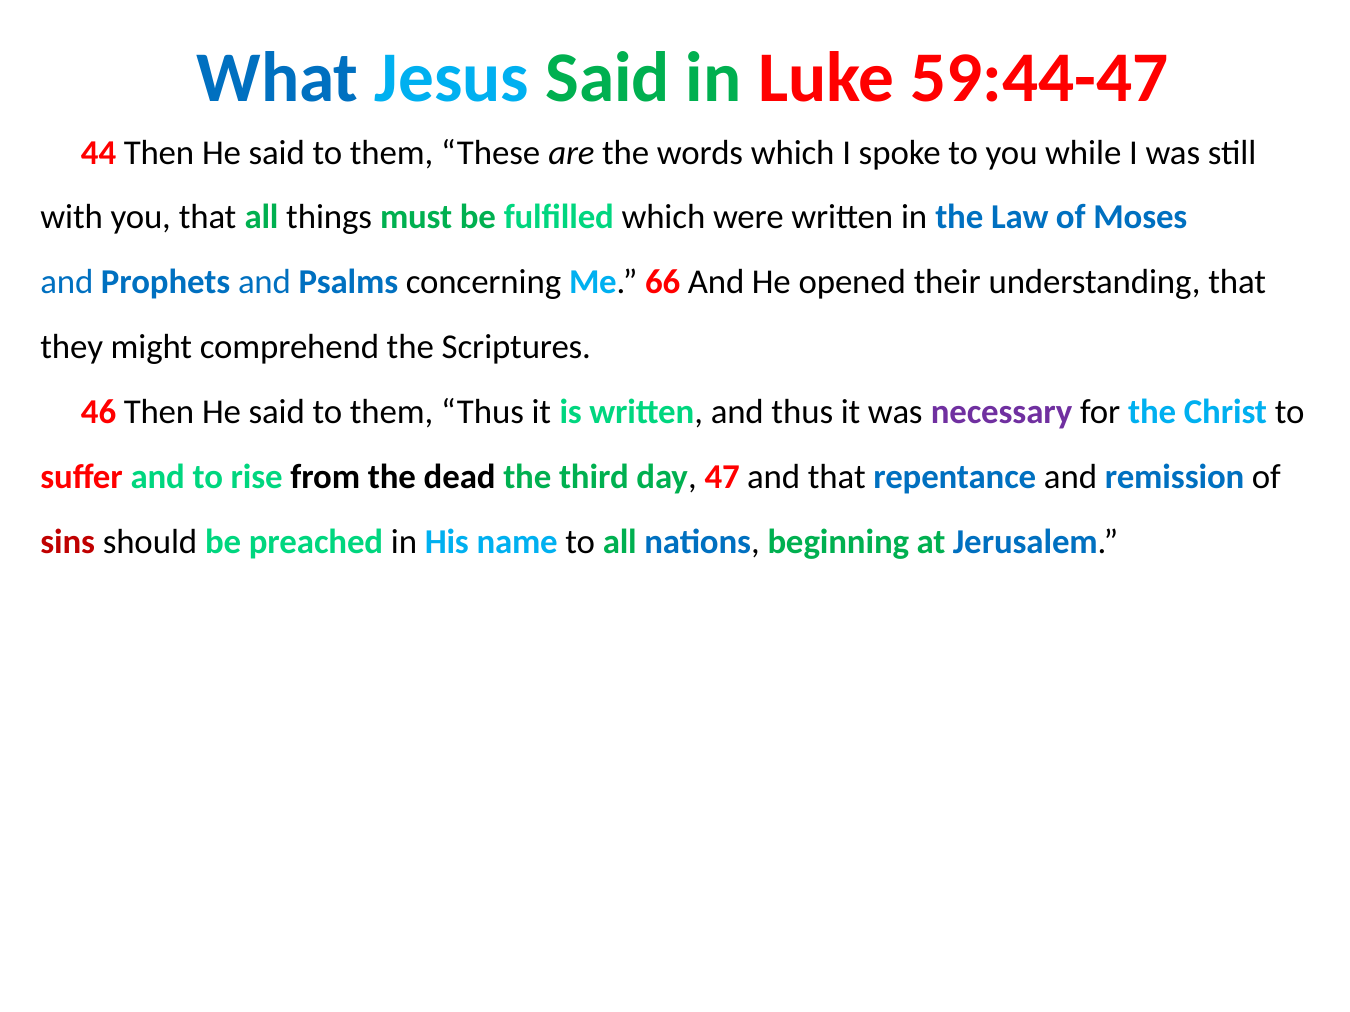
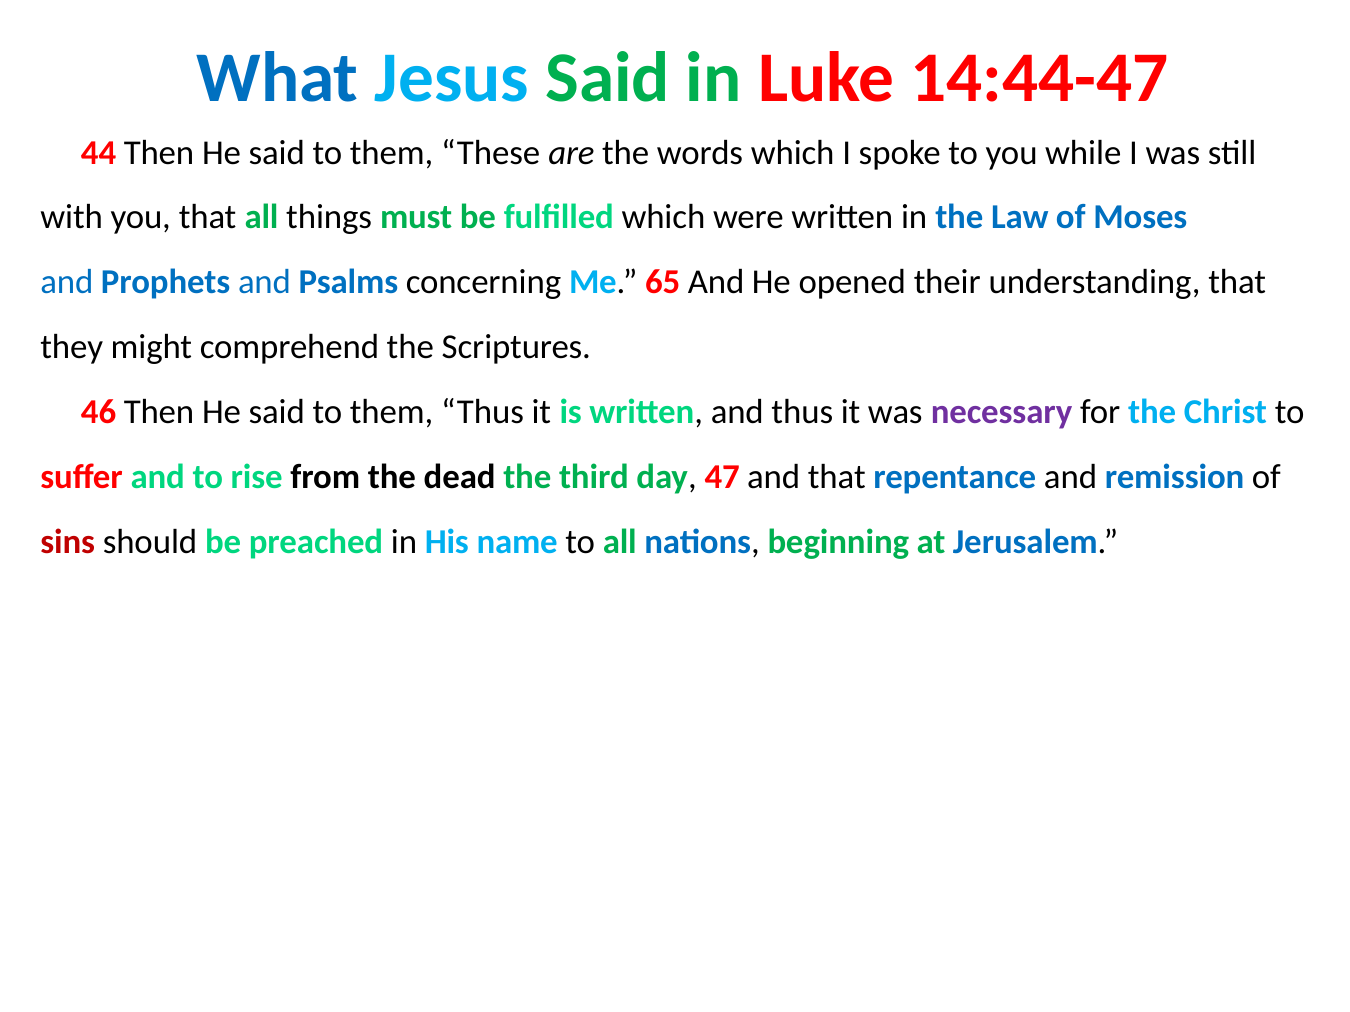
59:44-47: 59:44-47 -> 14:44-47 (1040, 78)
66: 66 -> 65 (663, 282)
